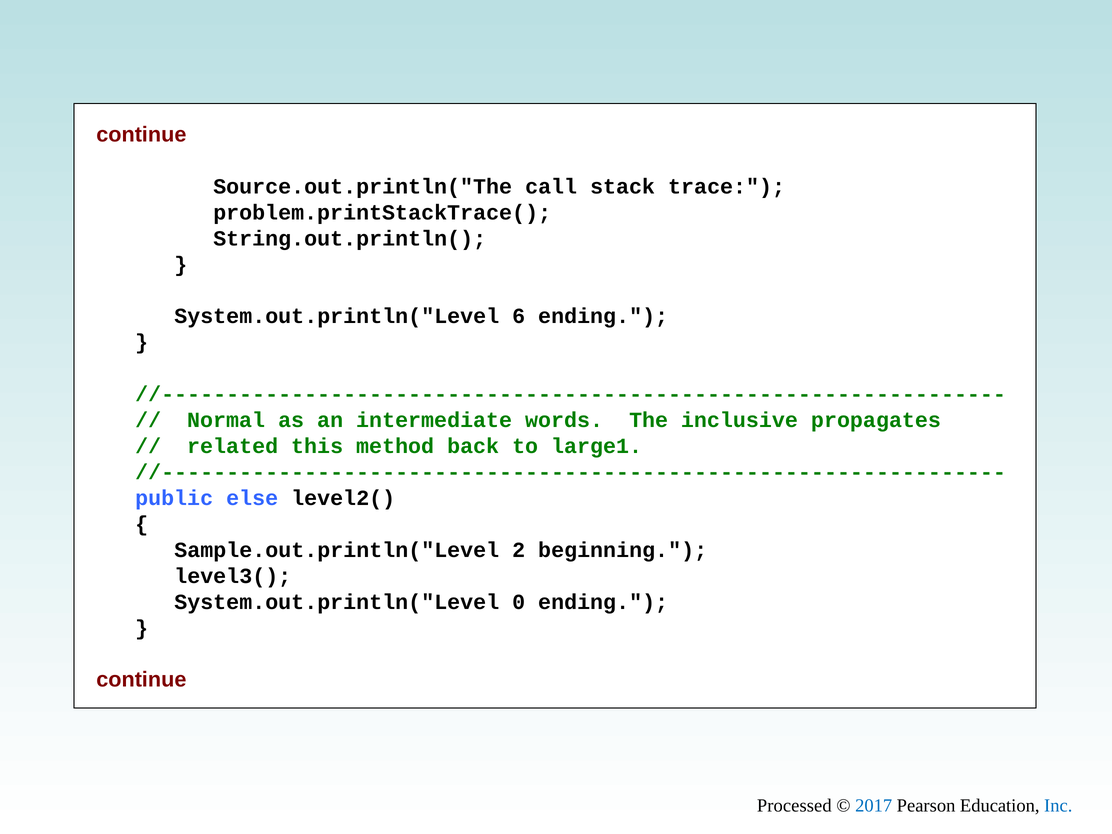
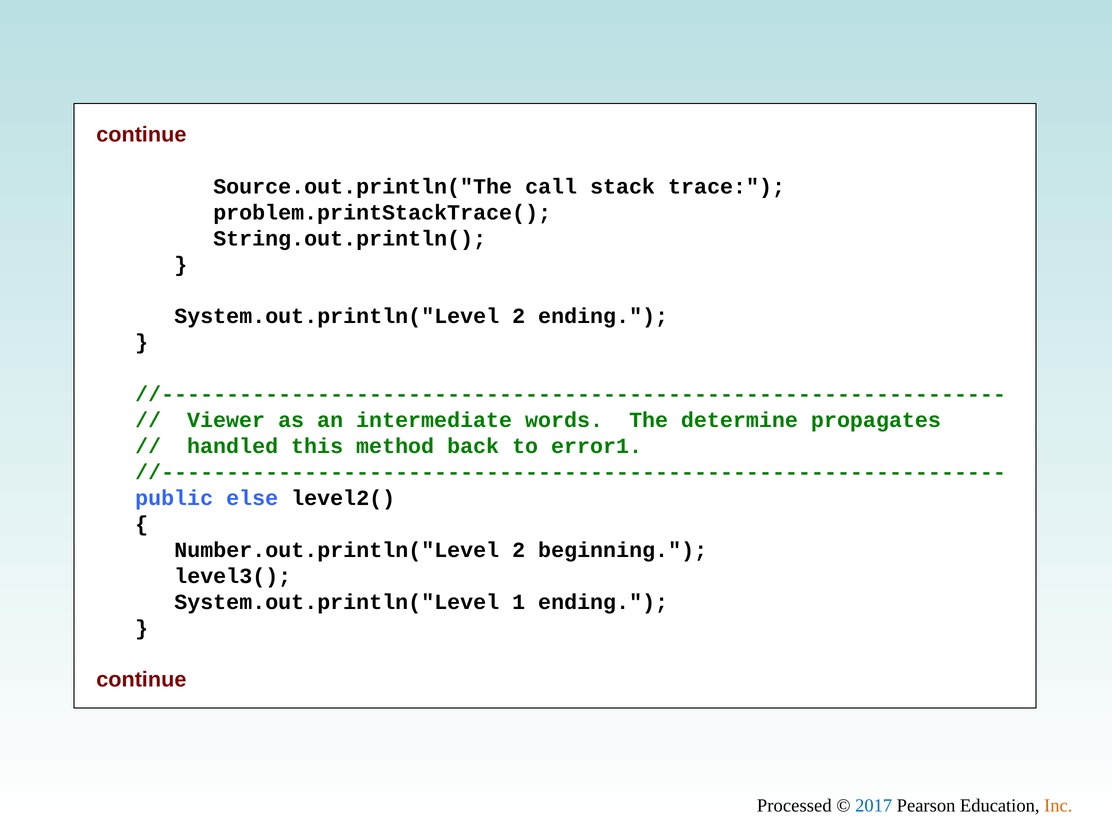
System.out.println("Level 6: 6 -> 2 (519, 316)
Normal: Normal -> Viewer (226, 420)
inclusive: inclusive -> determine (739, 420)
related: related -> handled (233, 446)
large1: large1 -> error1 (597, 446)
Sample.out.println("Level: Sample.out.println("Level -> Number.out.println("Level (337, 550)
0: 0 -> 1 (519, 602)
Inc colour: blue -> orange (1058, 806)
